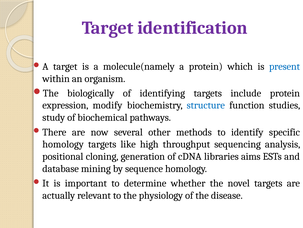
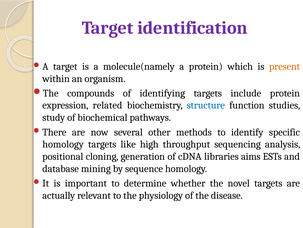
present colour: blue -> orange (285, 66)
biologically: biologically -> compounds (91, 93)
modify: modify -> related (107, 105)
